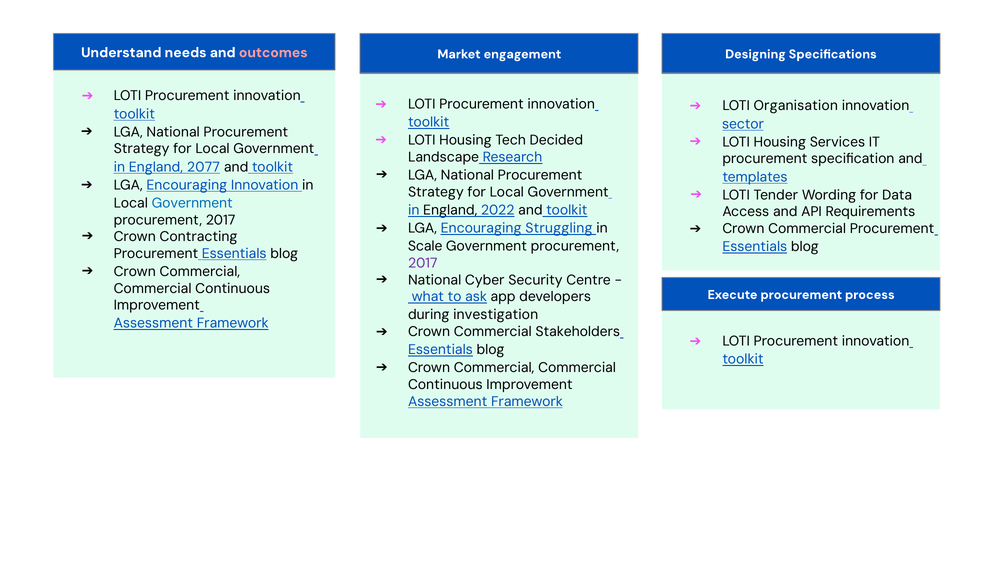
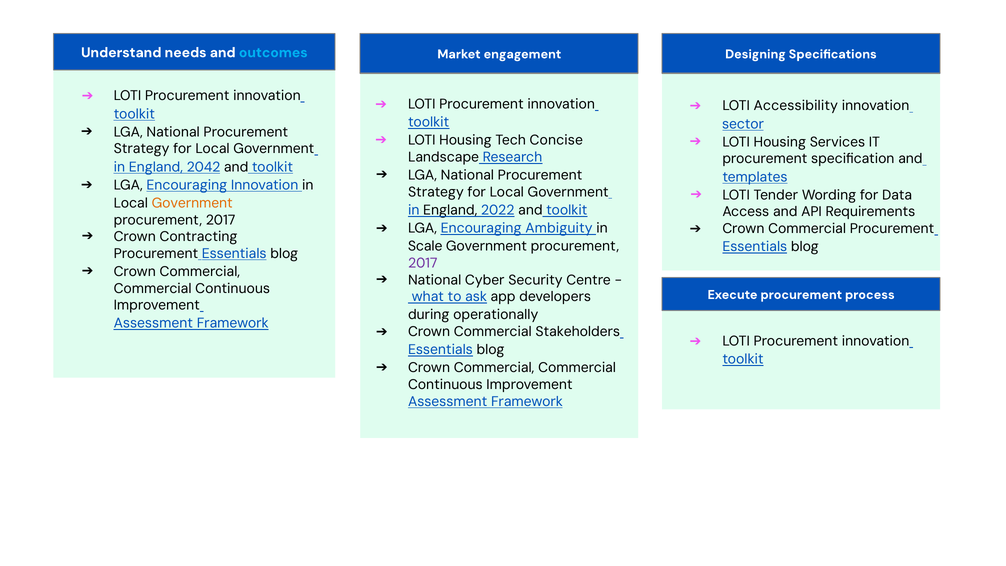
outcomes colour: pink -> light blue (273, 53)
Organisation: Organisation -> Accessibility (796, 106)
Decided: Decided -> Concise (556, 140)
2077: 2077 -> 2042 (204, 167)
Government colour: blue -> orange (192, 203)
Struggling: Struggling -> Ambiguity (559, 228)
investigation: investigation -> operationally (496, 315)
